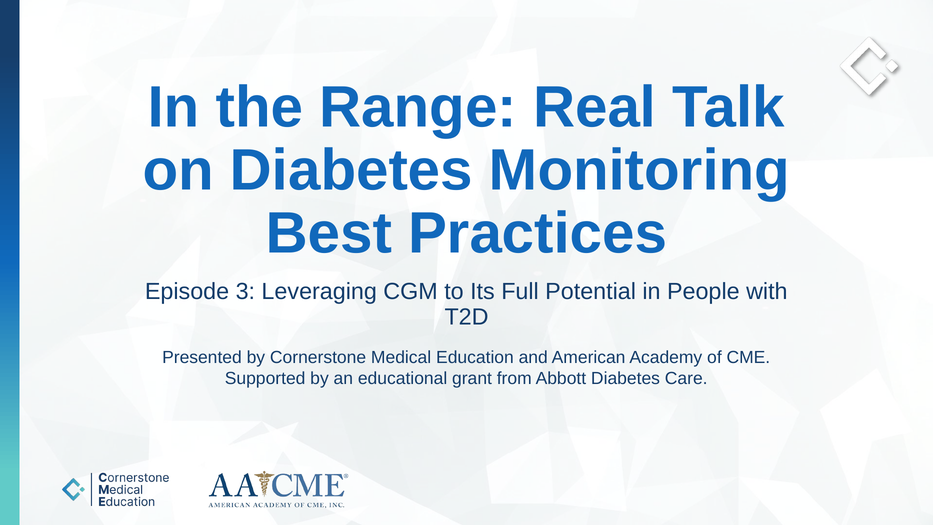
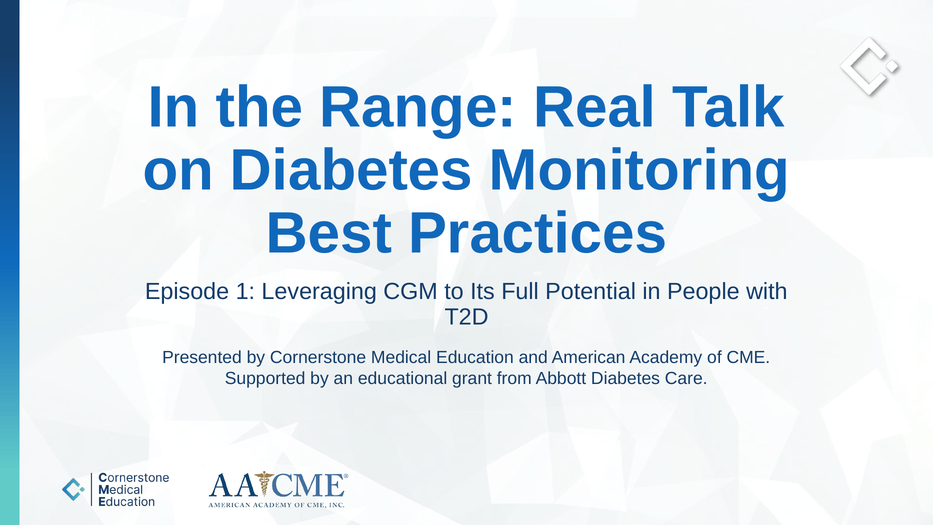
3: 3 -> 1 (245, 292)
